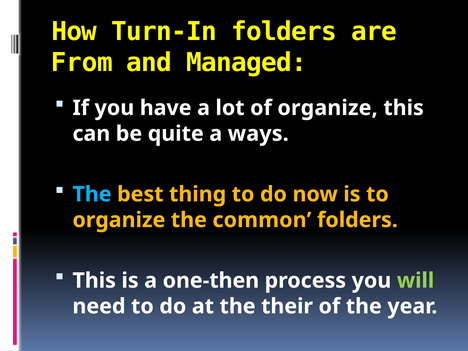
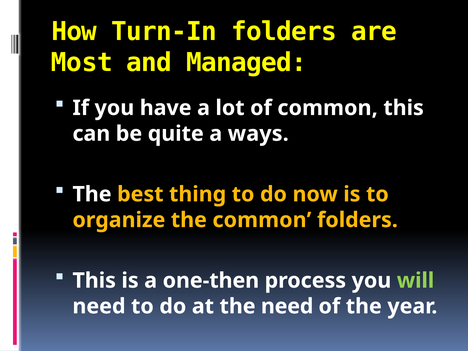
From: From -> Most (82, 63)
of organize: organize -> common (328, 108)
The colour: light blue -> white (92, 194)
the their: their -> need (287, 306)
